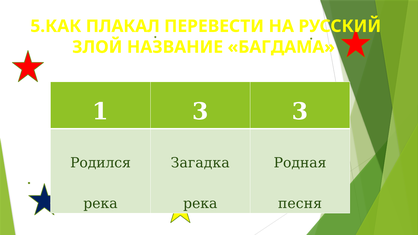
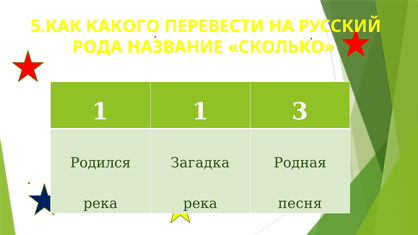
ПЛАКАЛ: ПЛАКАЛ -> КАКОГО (123, 26)
ЗЛОЙ: ЗЛОЙ -> РОДА (97, 47)
БАГДАМА: БАГДАМА -> СКОЛЬКО (281, 47)
1 3: 3 -> 1 (200, 112)
